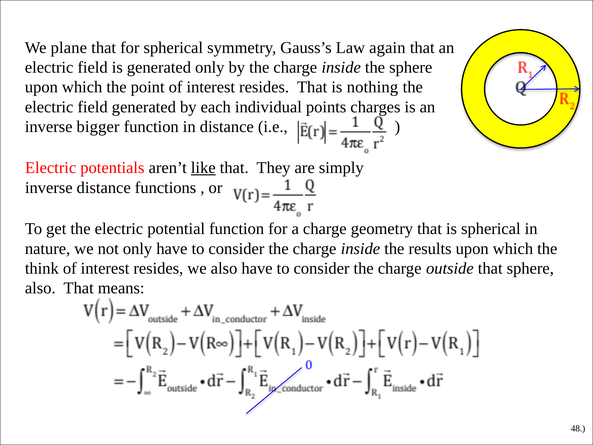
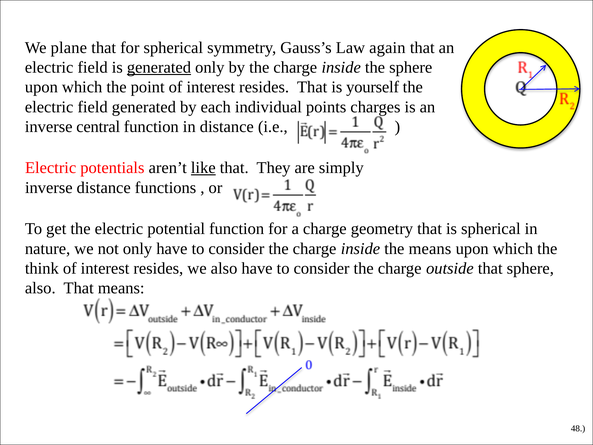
generated underline: none -> present (159, 67)
nothing: nothing -> yourself (373, 87)
bigger: bigger -> central (98, 127)
the results: results -> means (430, 248)
